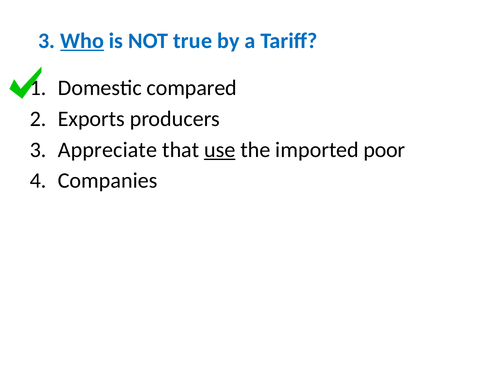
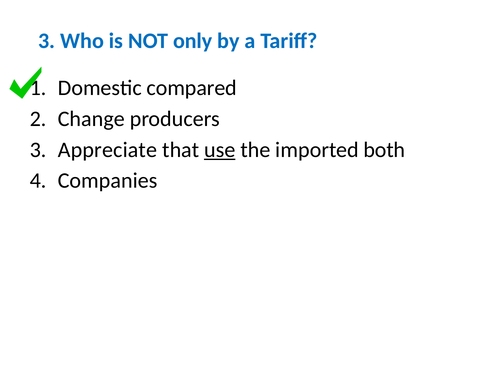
Who underline: present -> none (82, 41)
true: true -> only (193, 41)
Exports: Exports -> Change (91, 119)
poor: poor -> both (384, 150)
